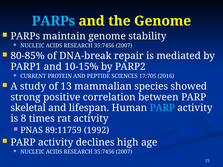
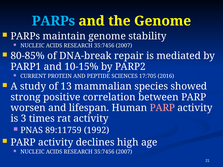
skeletal: skeletal -> worsen (28, 108)
PARP colour: light blue -> pink (162, 108)
8: 8 -> 3 (24, 119)
